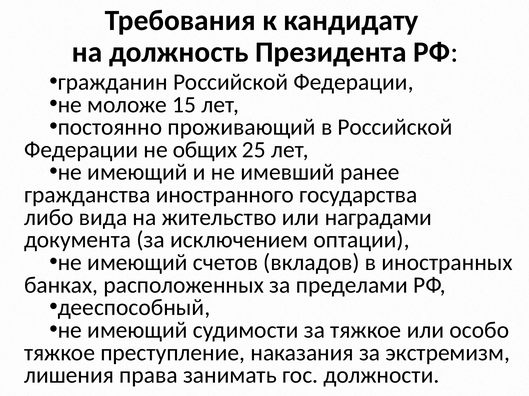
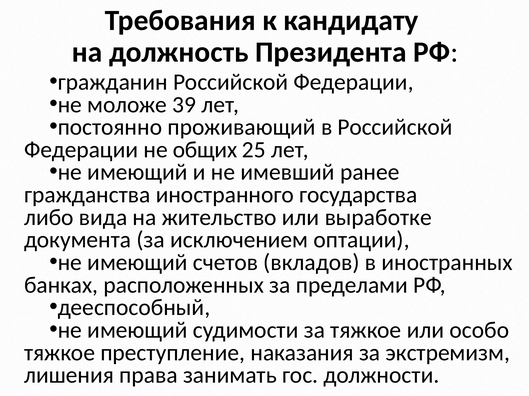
15: 15 -> 39 (184, 105)
наградами: наградами -> выработке (378, 218)
